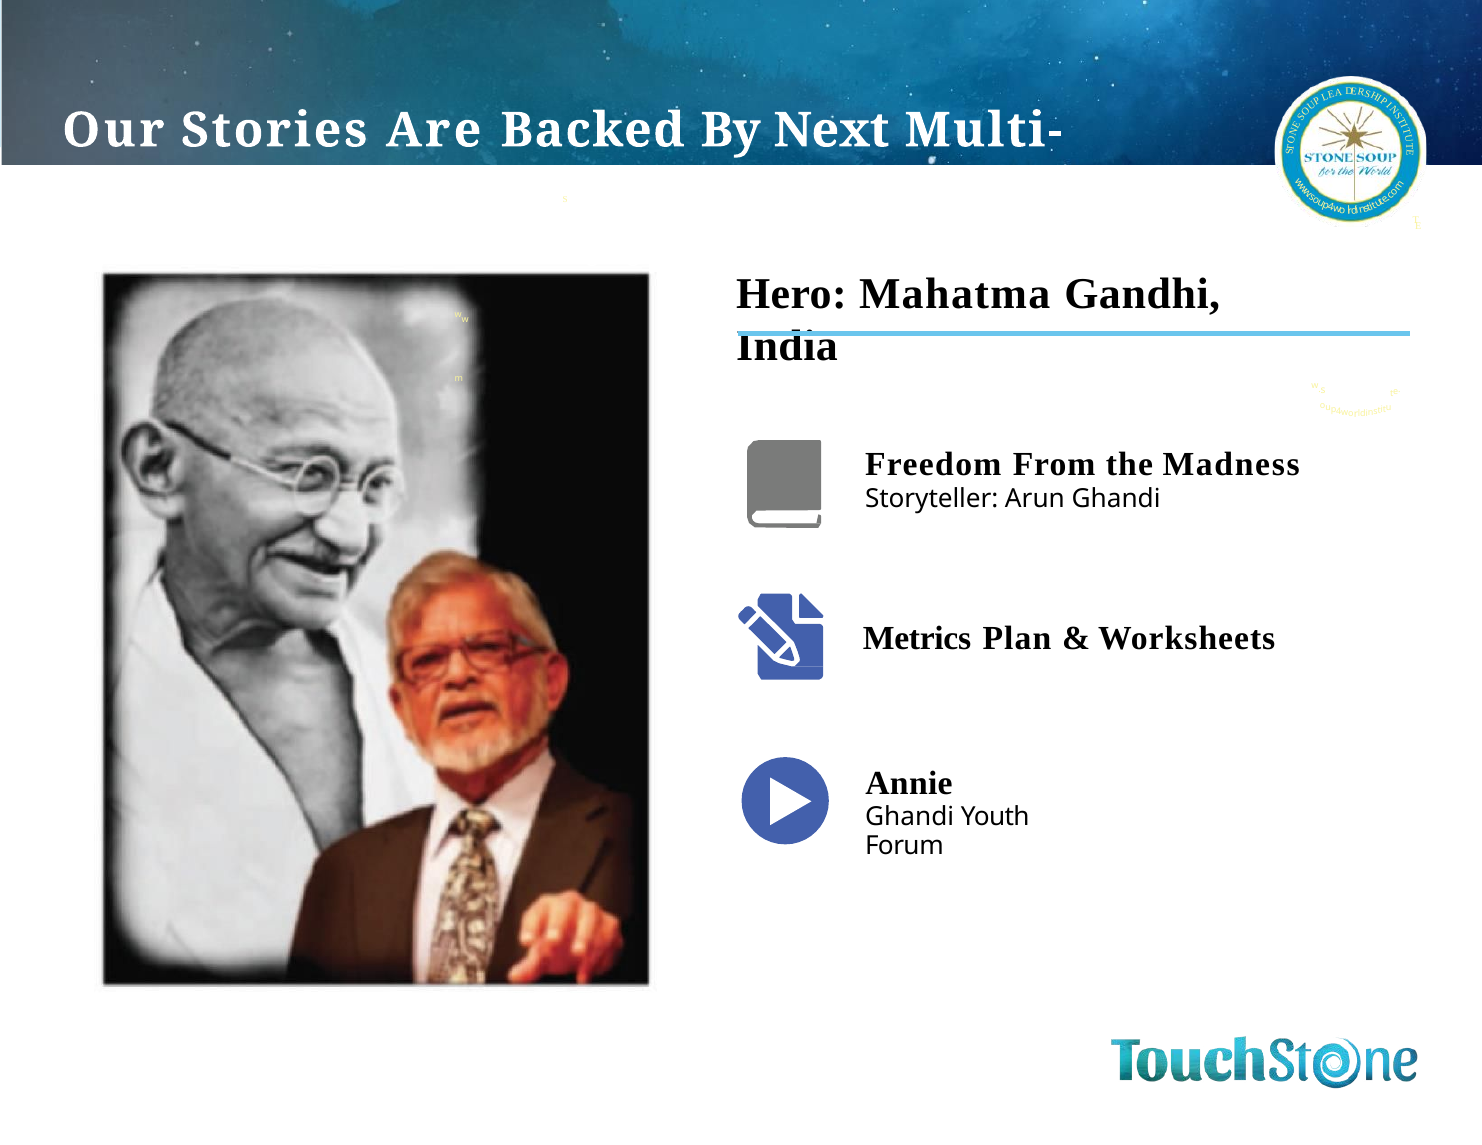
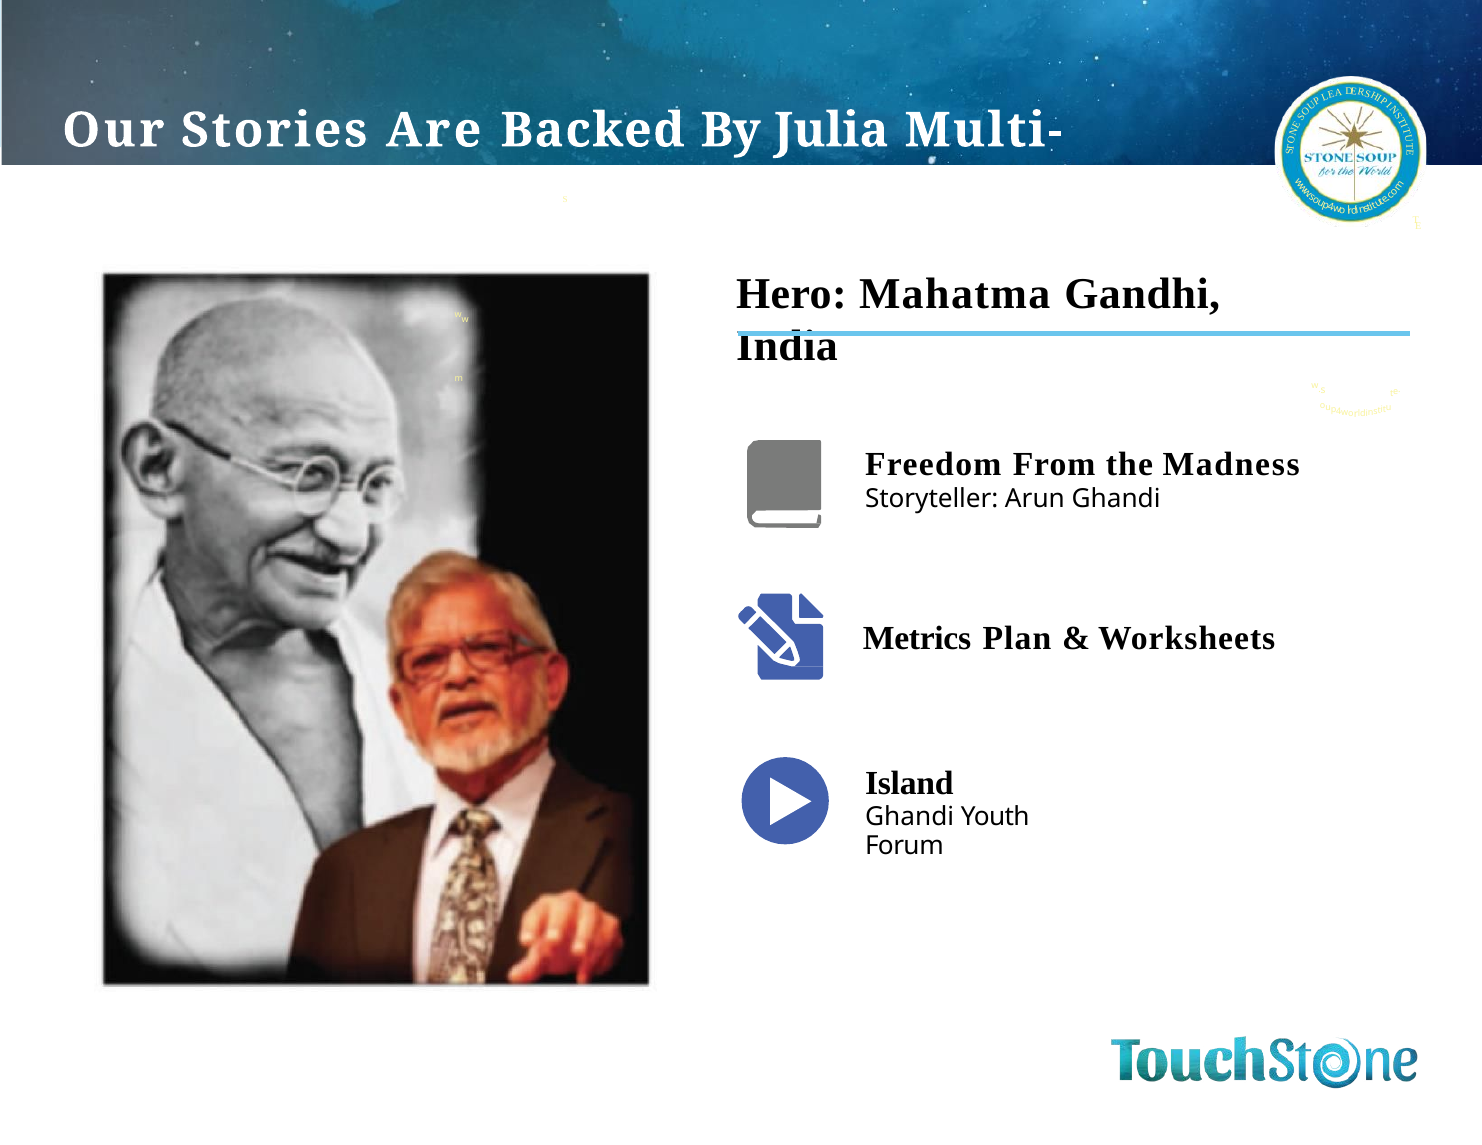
Next: Next -> Julia (831, 130)
Annie: Annie -> Island (909, 784)
